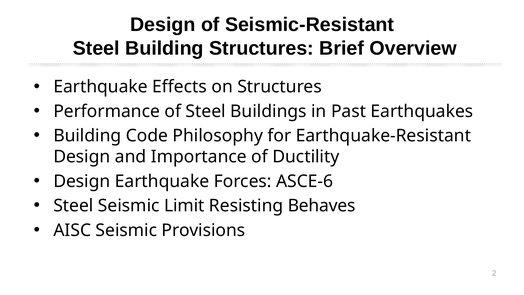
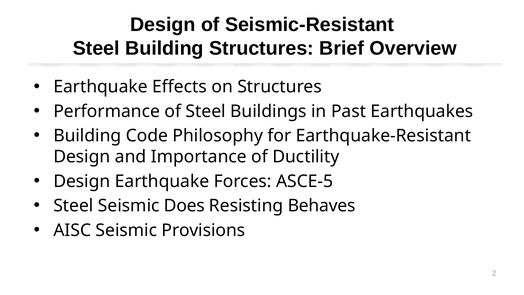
ASCE-6: ASCE-6 -> ASCE-5 (305, 181)
Limit: Limit -> Does (184, 206)
